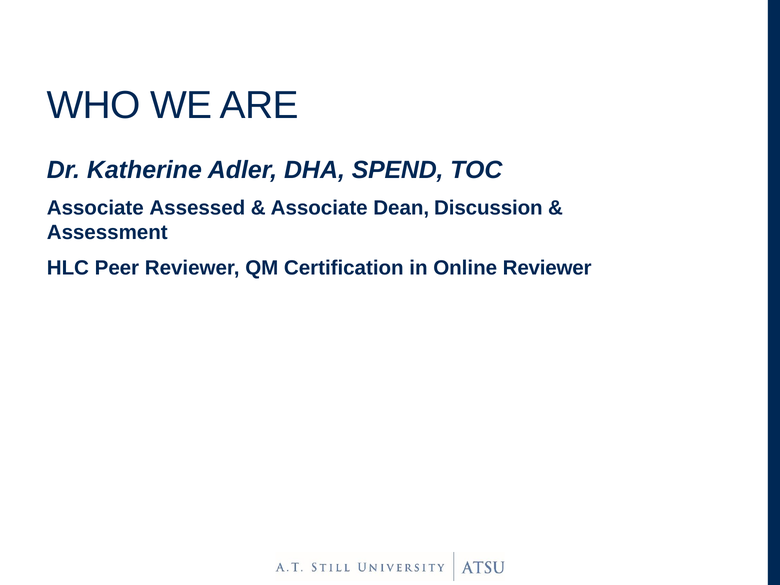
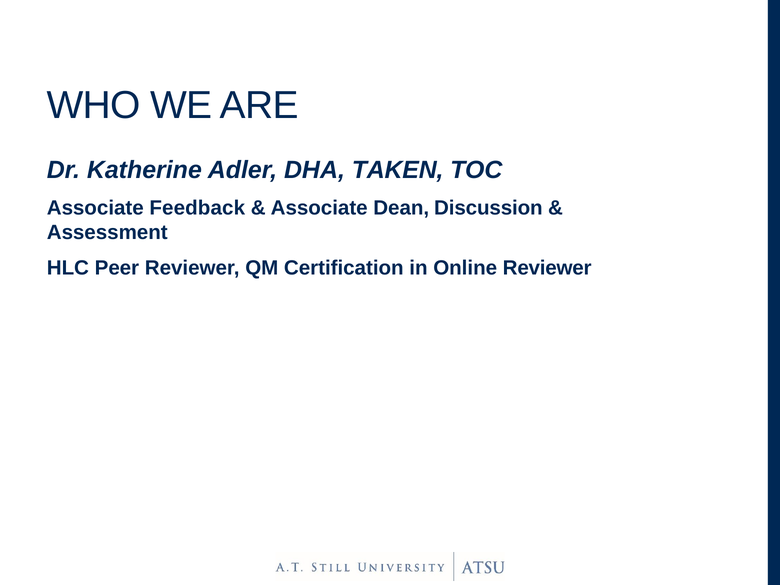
SPEND: SPEND -> TAKEN (398, 170)
Assessed: Assessed -> Feedback (197, 208)
